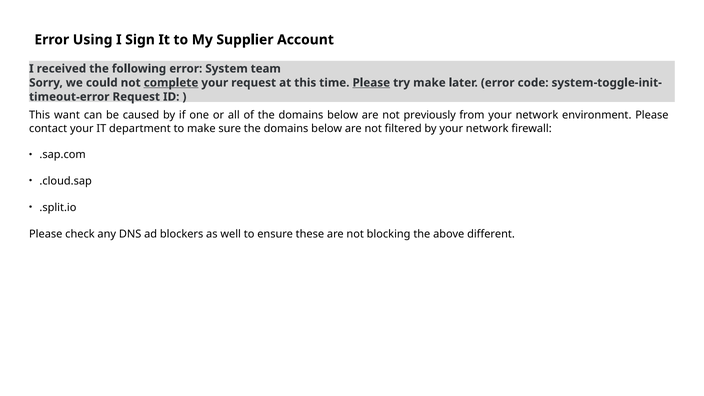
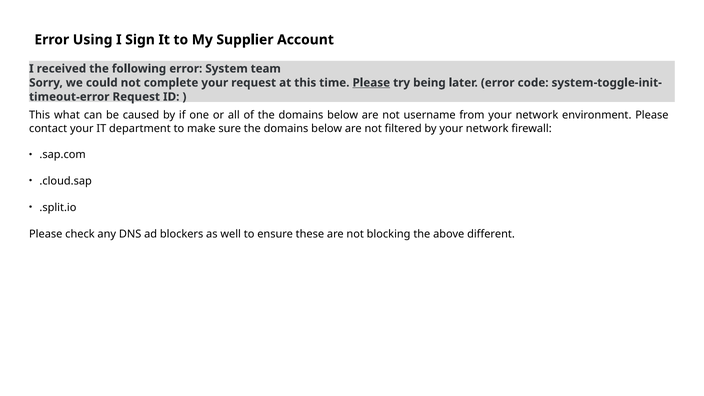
complete underline: present -> none (171, 83)
try make: make -> being (429, 83)
want: want -> what (67, 115)
previously: previously -> username (430, 115)
